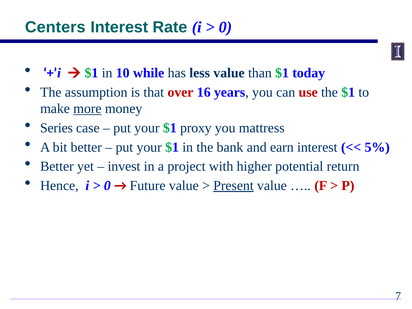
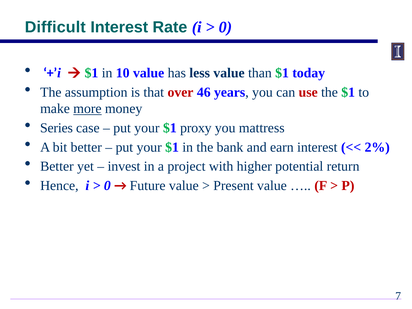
Centers: Centers -> Difficult (55, 27)
10 while: while -> value (149, 73)
16: 16 -> 46 (204, 92)
5%: 5% -> 2% (377, 147)
Present underline: present -> none (233, 186)
